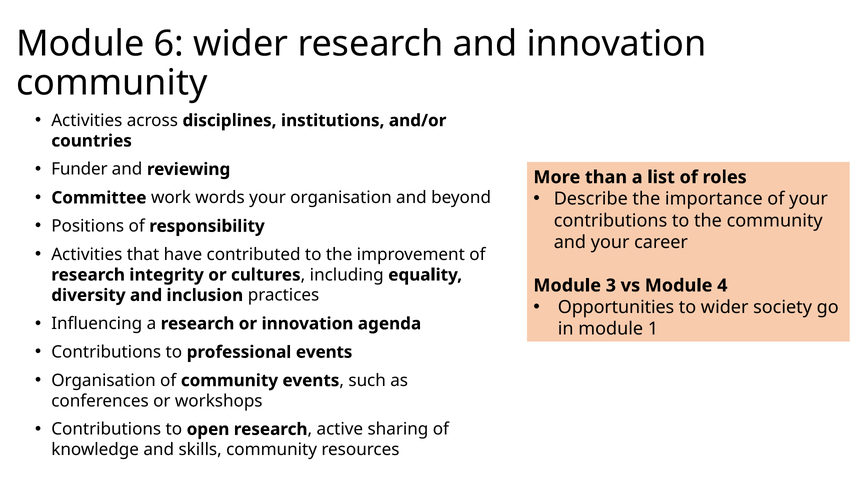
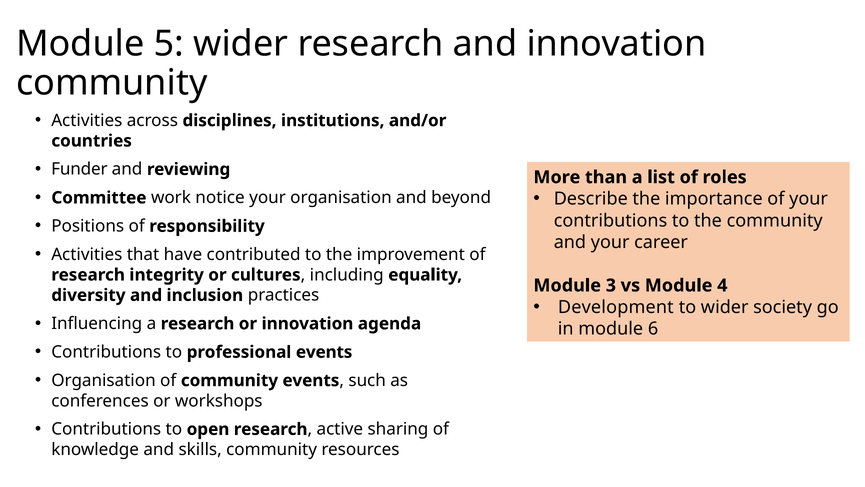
6: 6 -> 5 (169, 44)
words: words -> notice (220, 198)
Opportunities: Opportunities -> Development (616, 307)
1: 1 -> 6 (653, 329)
